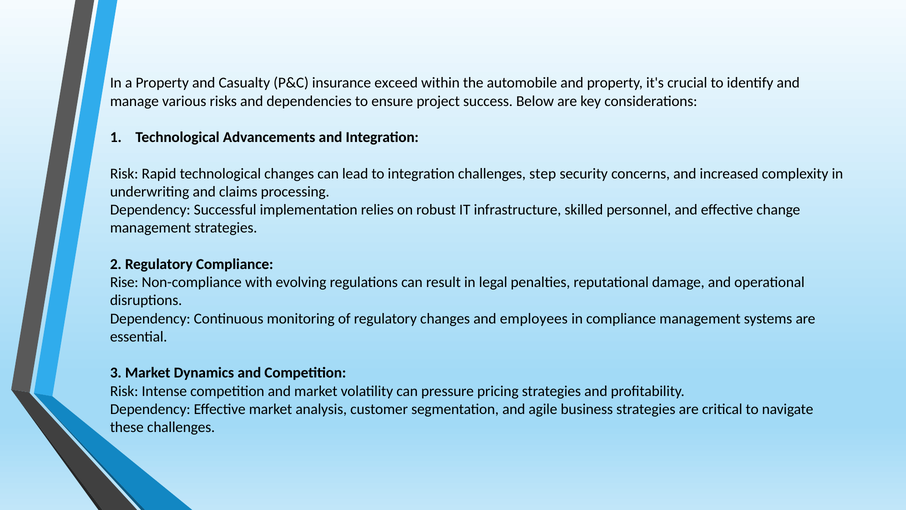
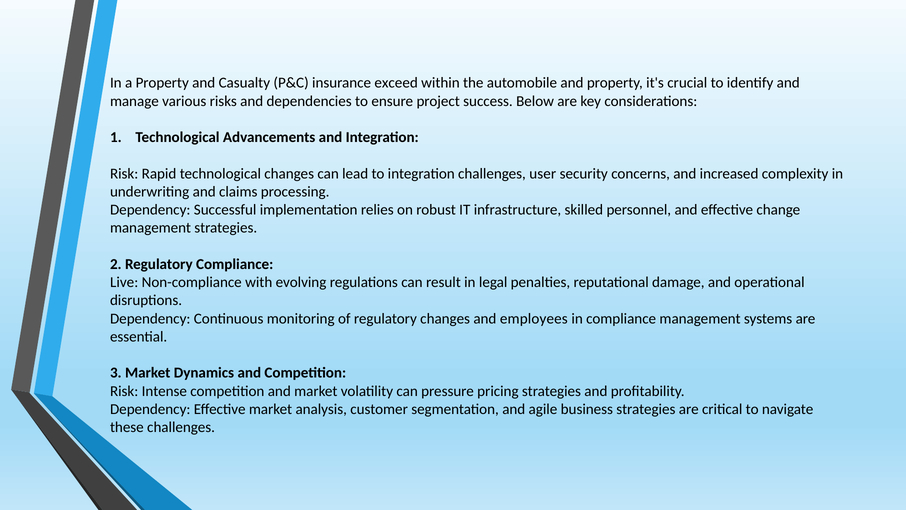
step: step -> user (543, 173)
Rise: Rise -> Live (124, 282)
